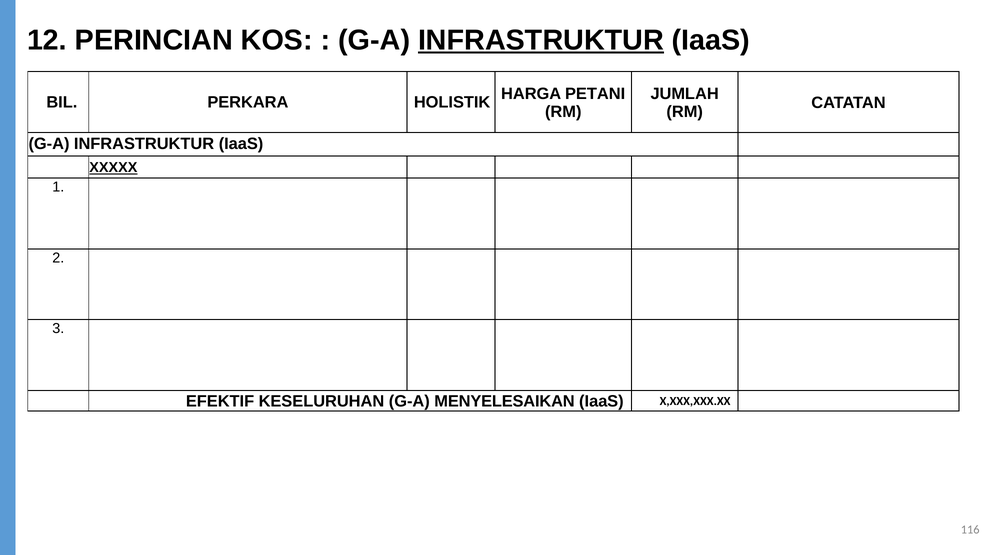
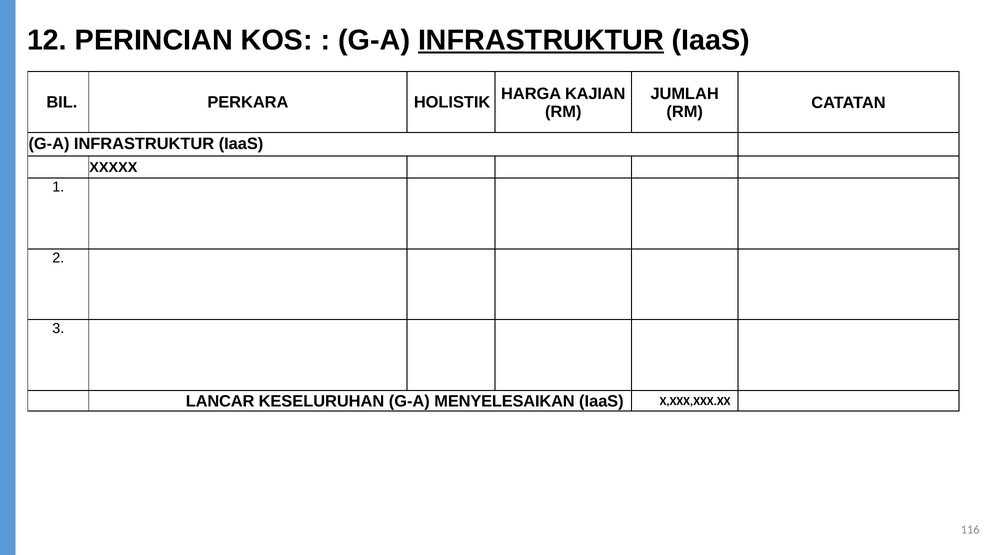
PETANI: PETANI -> KAJIAN (595, 94)
XXXXX underline: present -> none (113, 168)
EFEKTIF: EFEKTIF -> LANCAR (220, 401)
